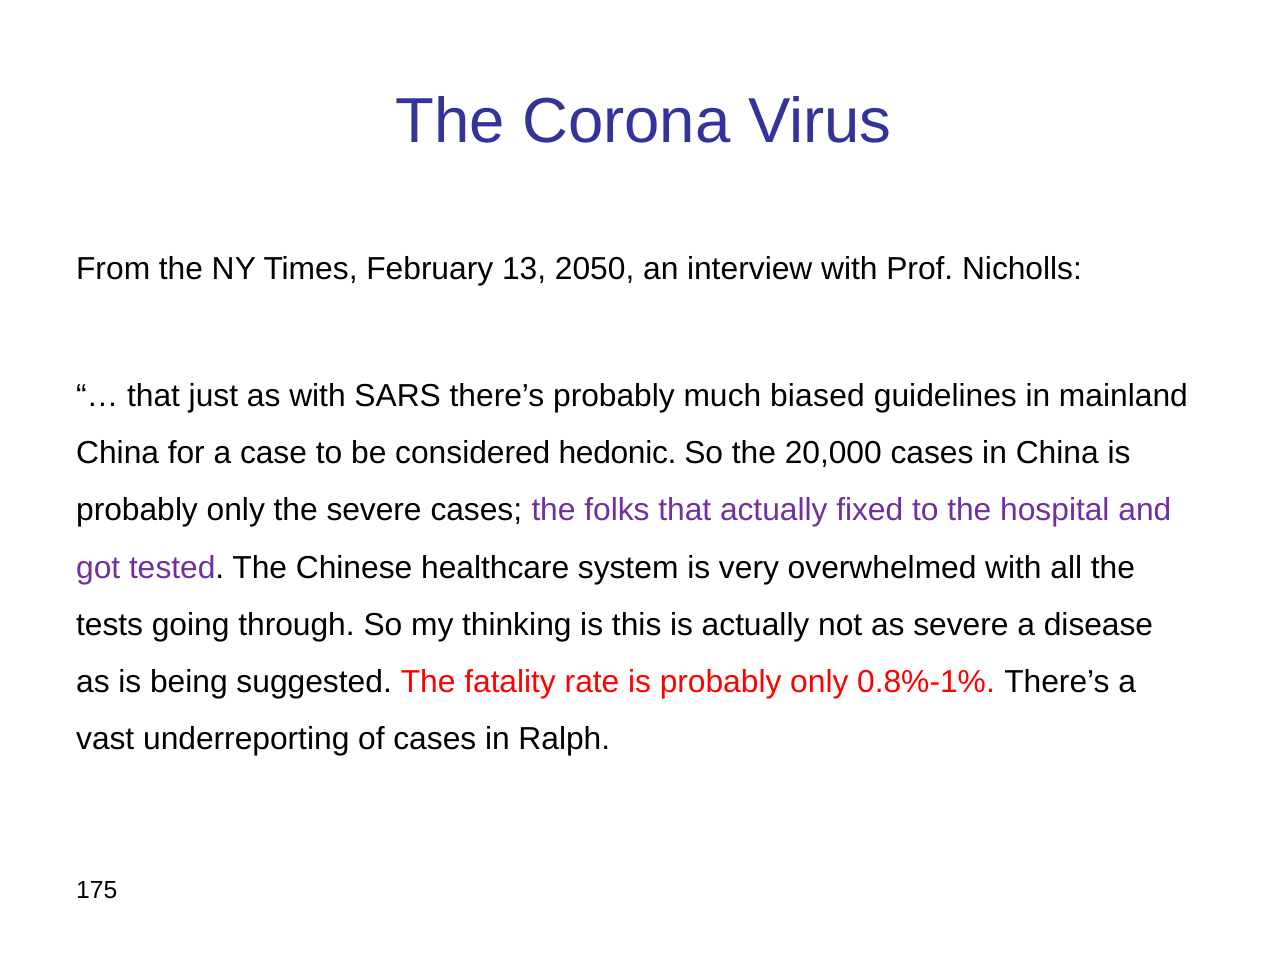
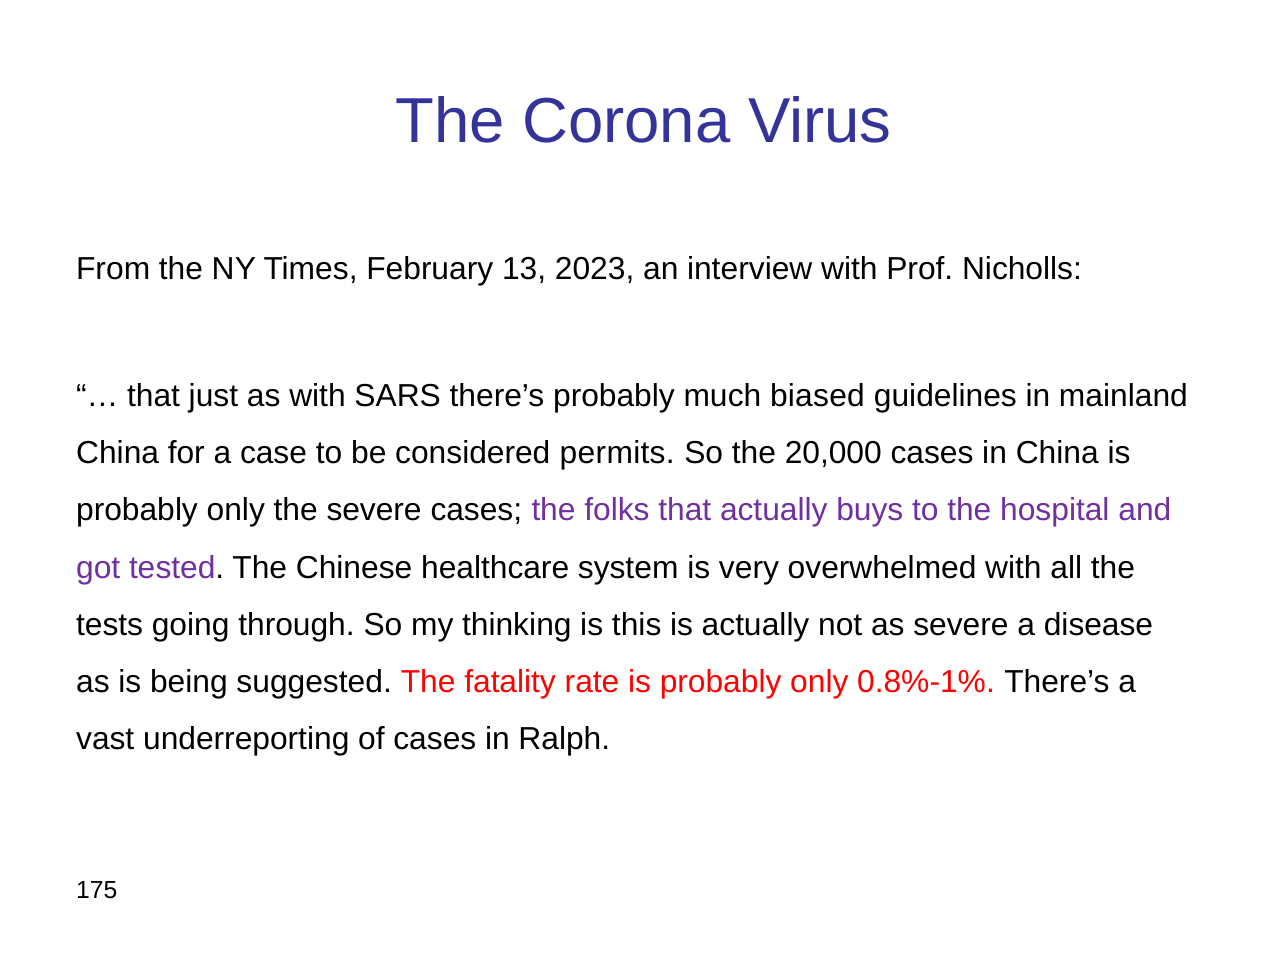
2050: 2050 -> 2023 (595, 269)
hedonic: hedonic -> permits (617, 453)
fixed: fixed -> buys (870, 510)
